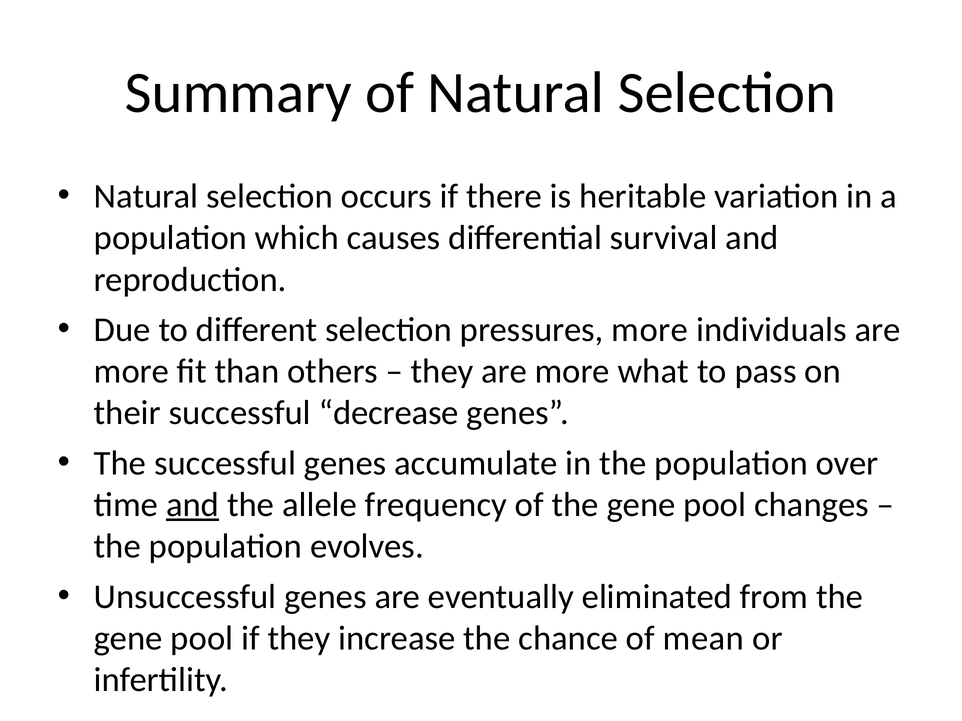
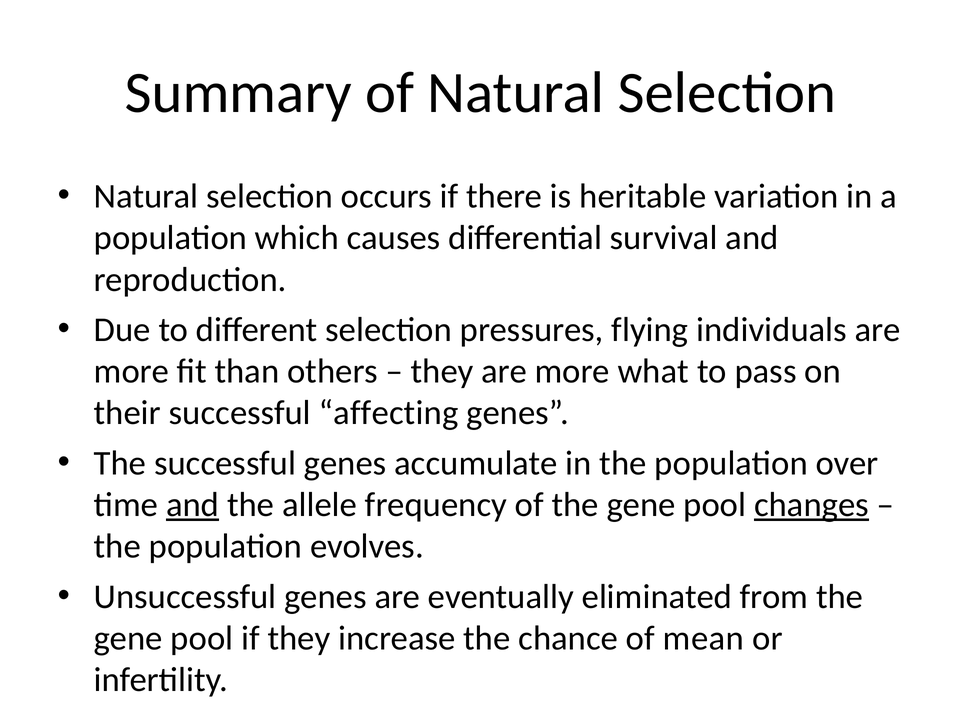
pressures more: more -> flying (650, 330)
decrease: decrease -> affecting (389, 413)
changes underline: none -> present (811, 505)
